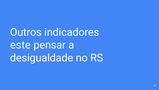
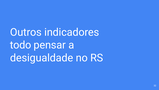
este: este -> todo (21, 45)
